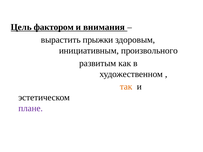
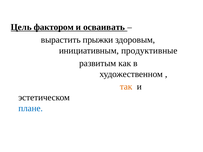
внимания: внимания -> осваивать (104, 27)
произвольного: произвольного -> продуктивные (149, 51)
плане colour: purple -> blue (31, 108)
